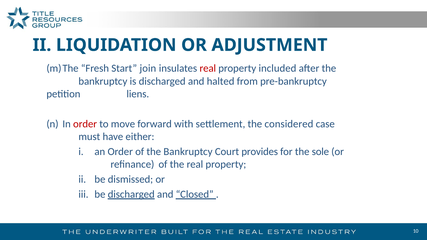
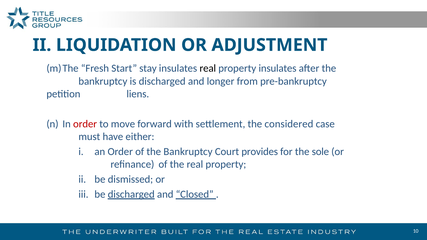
join: join -> stay (148, 69)
real colour: red -> black (208, 69)
property included: included -> insulates (278, 69)
halted: halted -> longer (221, 81)
